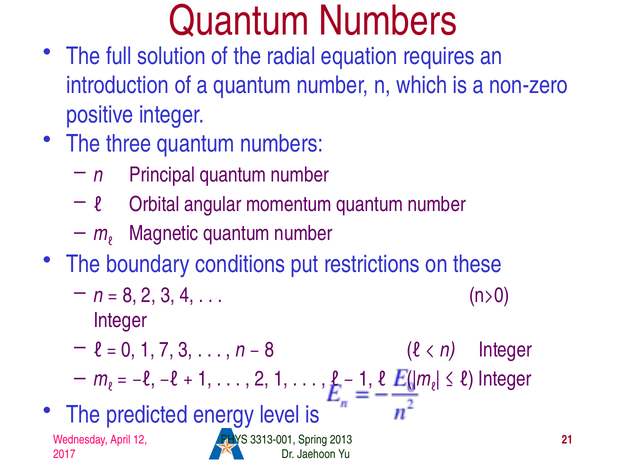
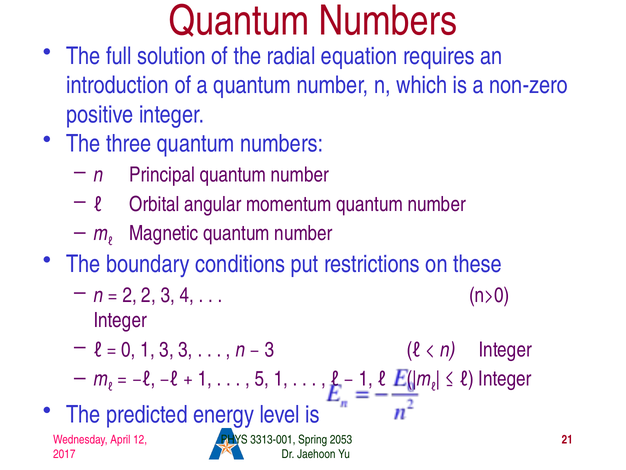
8: 8 -> 2 (130, 295)
1 7: 7 -> 3 (167, 349)
8: 8 -> 3 (269, 349)
2: 2 -> 5 (262, 378)
2013: 2013 -> 2053 (341, 439)
